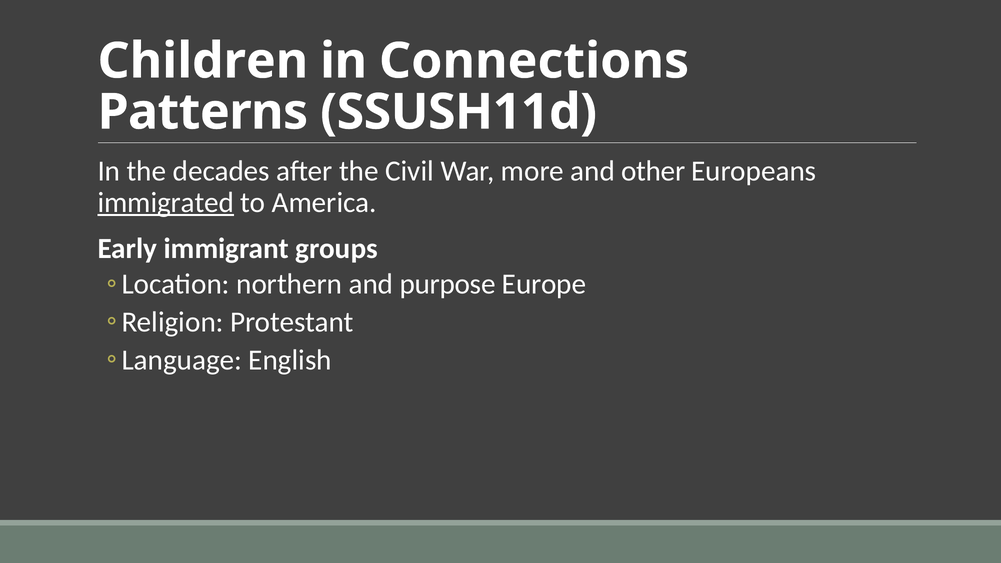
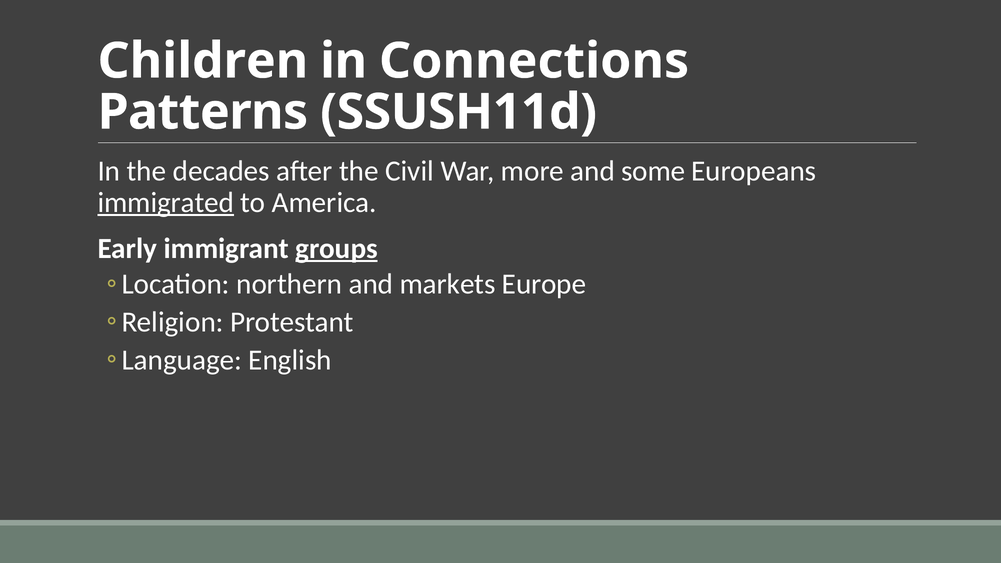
other: other -> some (653, 171)
groups underline: none -> present (337, 249)
purpose: purpose -> markets (448, 284)
